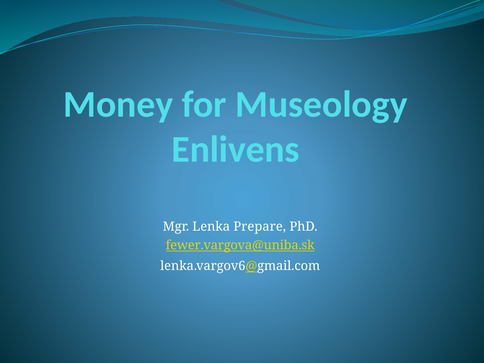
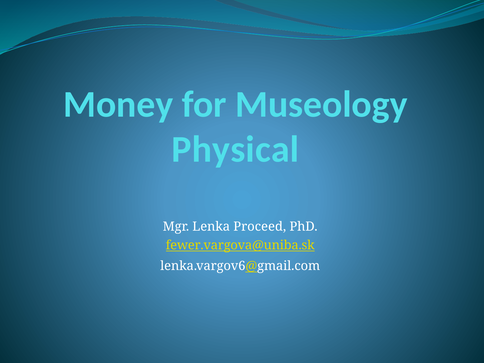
Enlivens: Enlivens -> Physical (235, 149)
Prepare: Prepare -> Proceed (260, 226)
